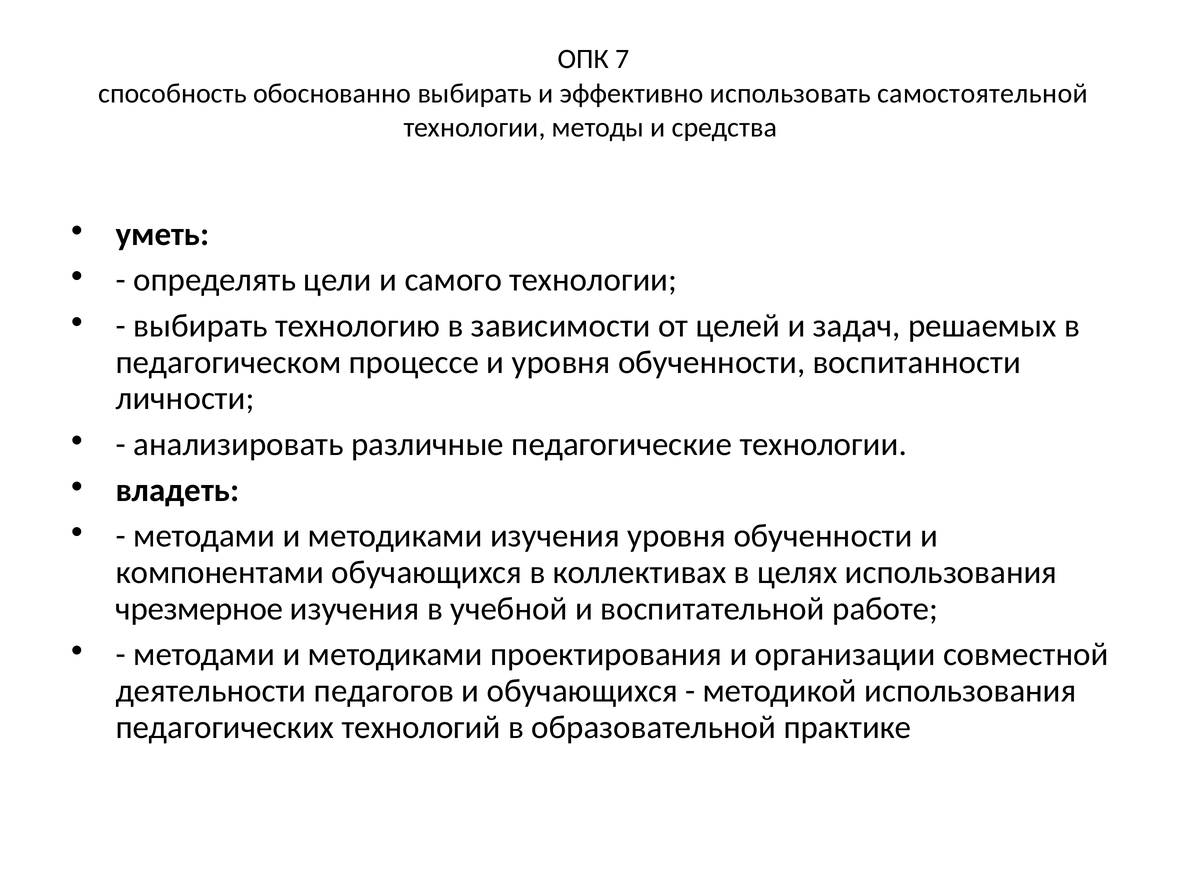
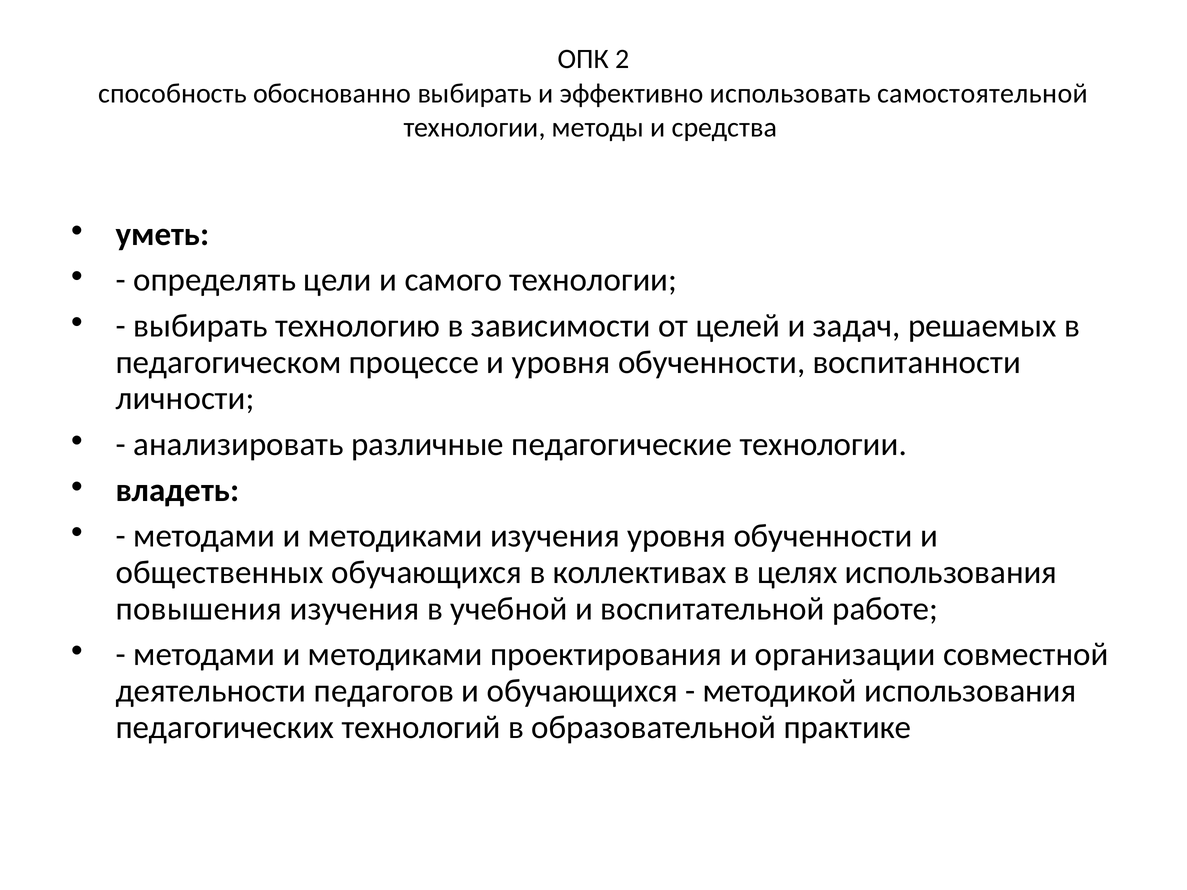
7: 7 -> 2 (622, 59)
компонентами: компонентами -> общественных (220, 573)
чрезмерное: чрезмерное -> повышения (199, 609)
